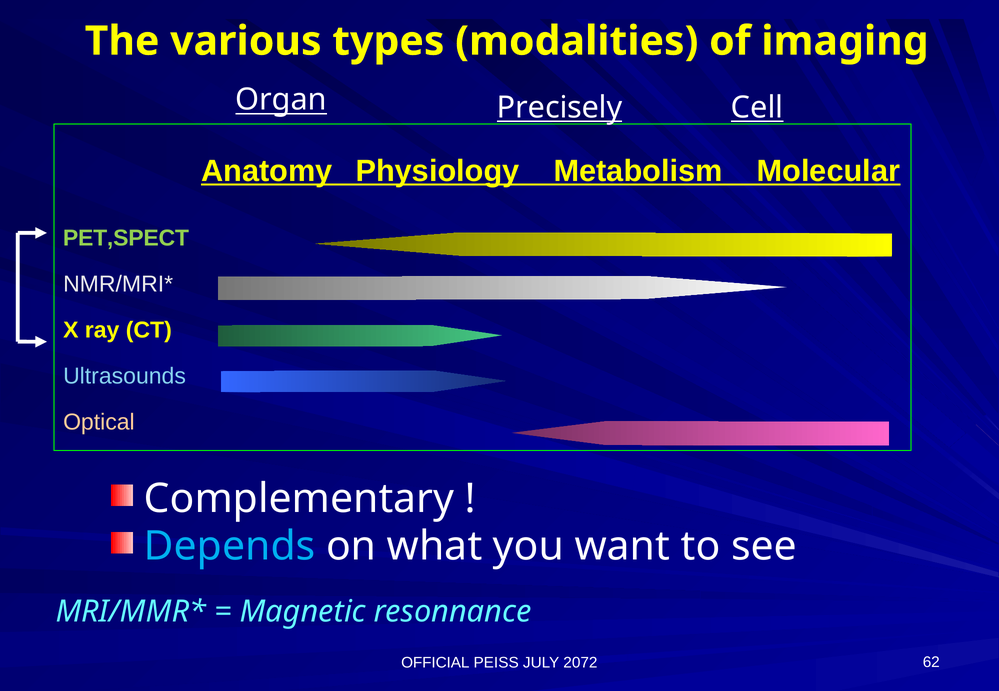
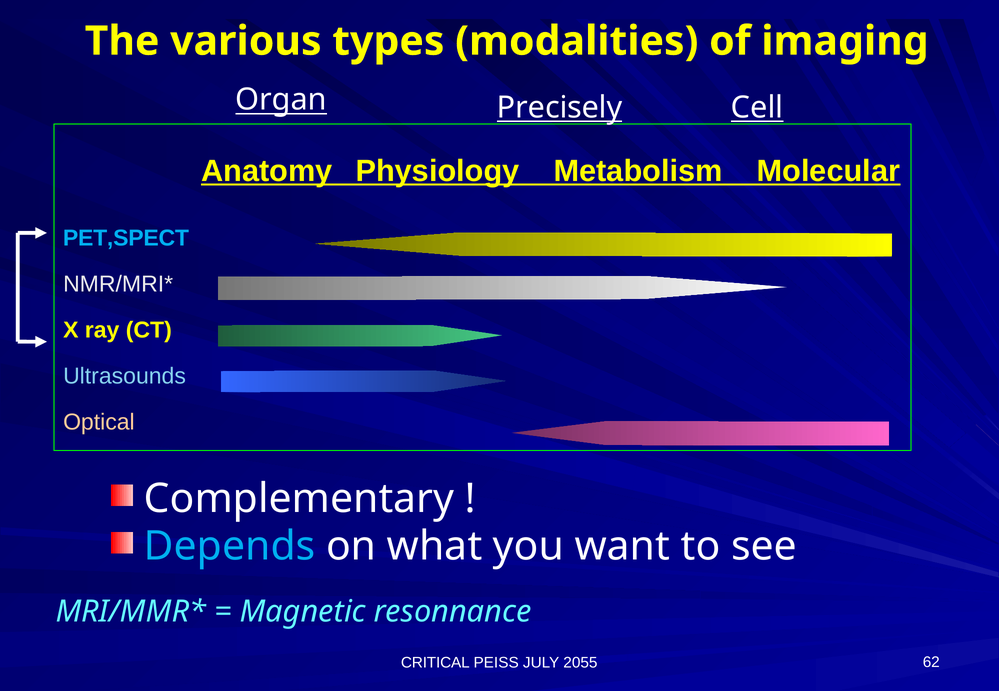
PET,SPECT colour: light green -> light blue (126, 238)
OFFICIAL: OFFICIAL -> CRITICAL (435, 663)
2072: 2072 -> 2055 (580, 663)
